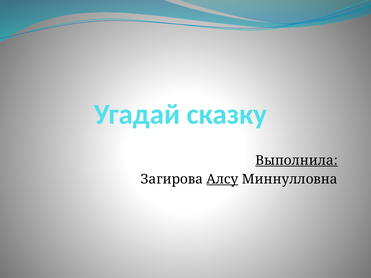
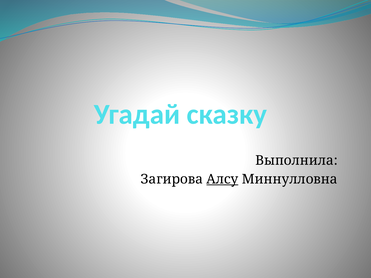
Выполнила underline: present -> none (297, 161)
